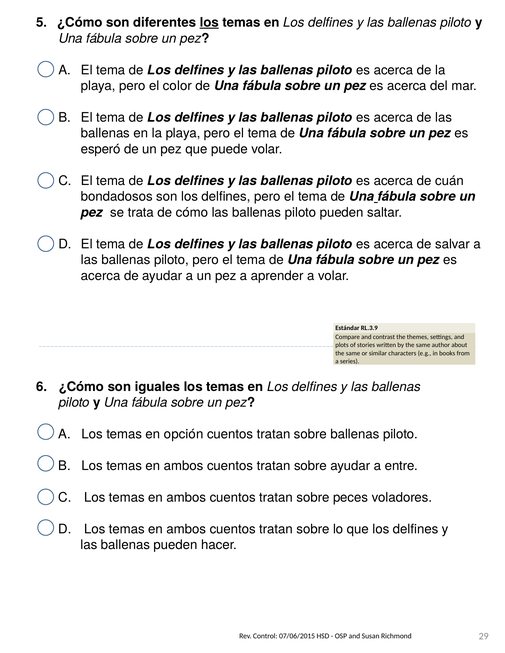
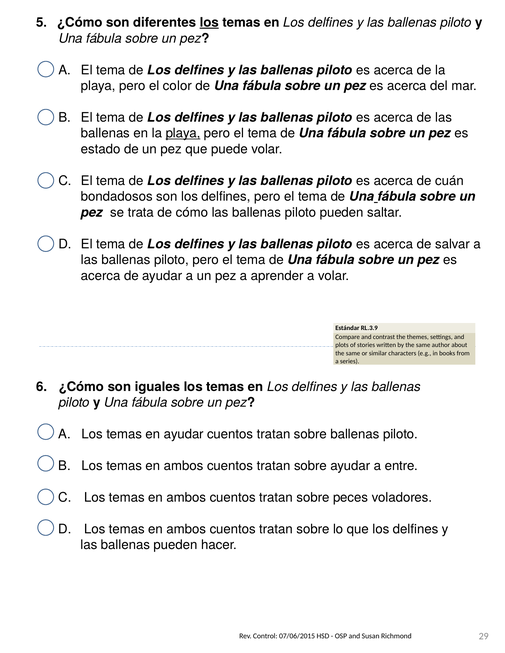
playa underline: none -> present (183, 133)
esperó: esperó -> estado (101, 149)
en opción: opción -> ayudar (184, 435)
